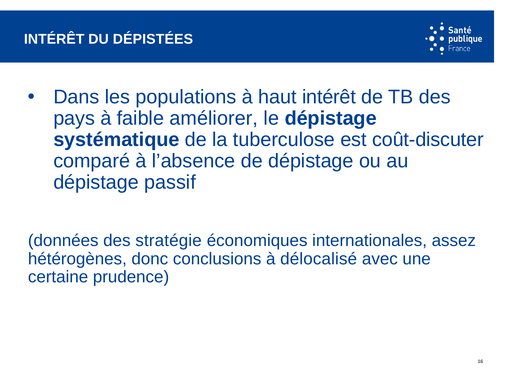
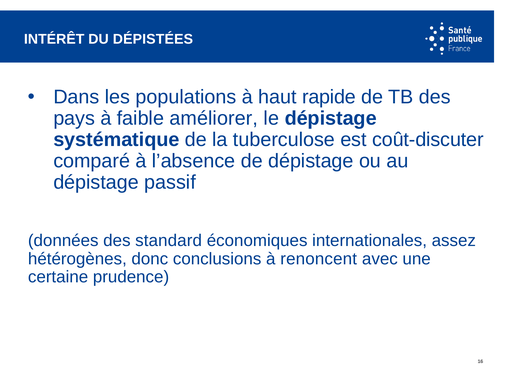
haut intérêt: intérêt -> rapide (329, 97)
stratégie: stratégie -> standard (169, 240)
délocalisé: délocalisé -> renoncent (319, 259)
